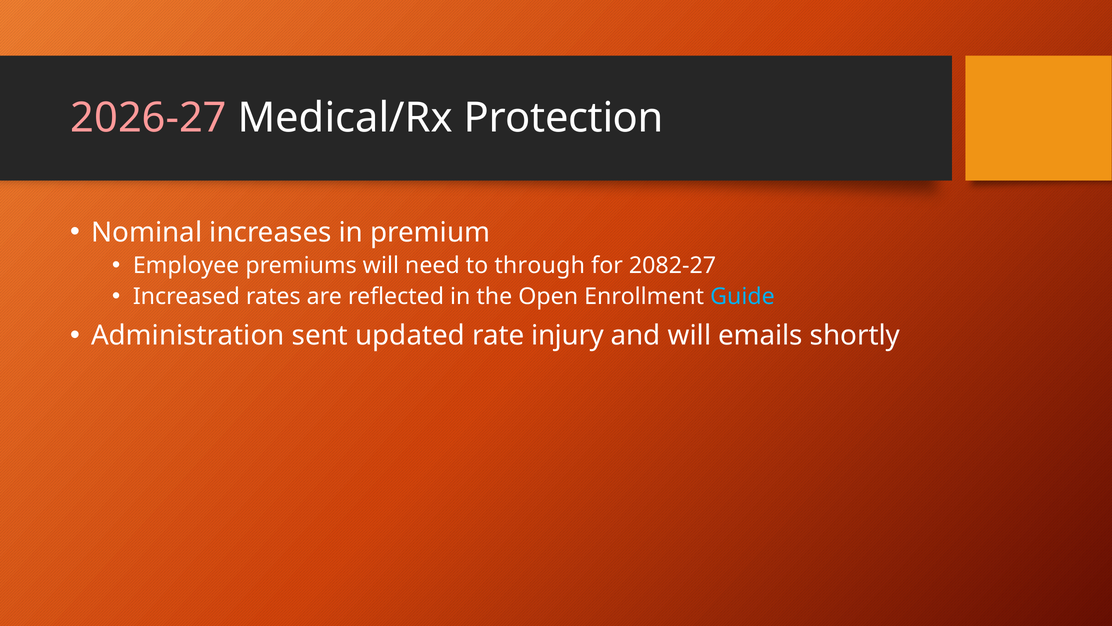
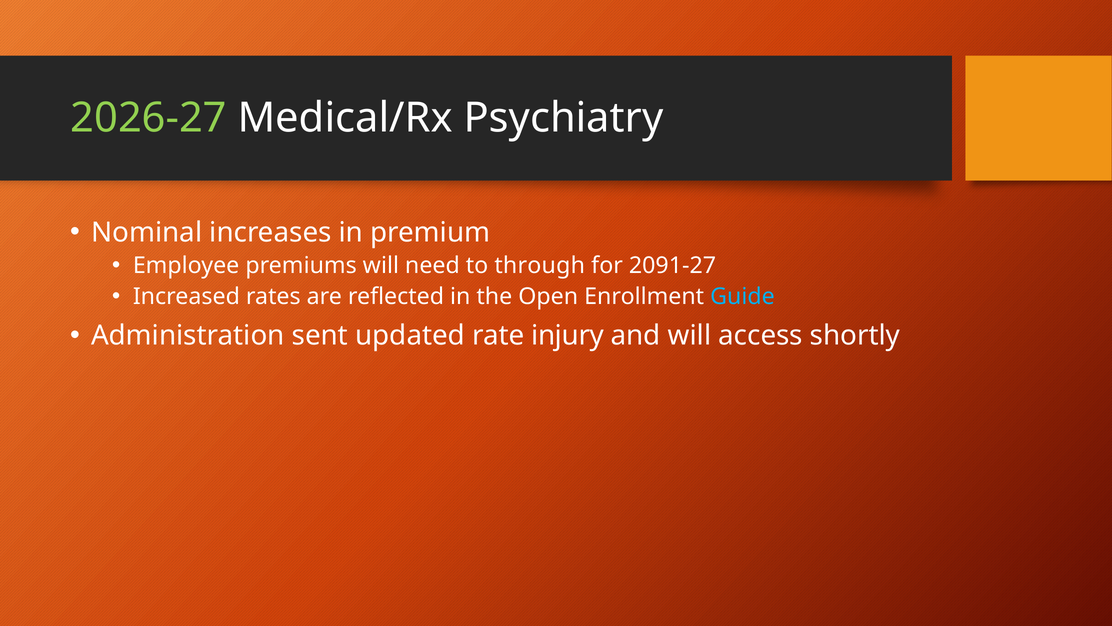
2026-27 colour: pink -> light green (149, 118)
Protection: Protection -> Psychiatry (564, 118)
2082-27: 2082-27 -> 2091-27 (672, 265)
emails: emails -> access (761, 335)
